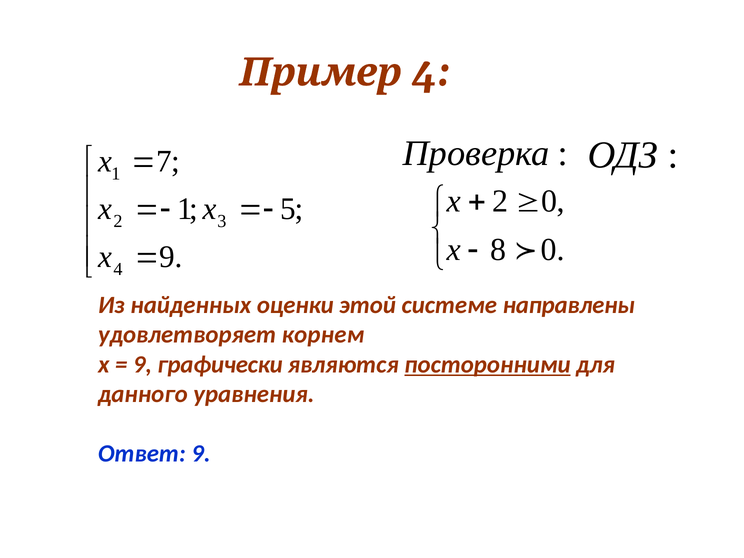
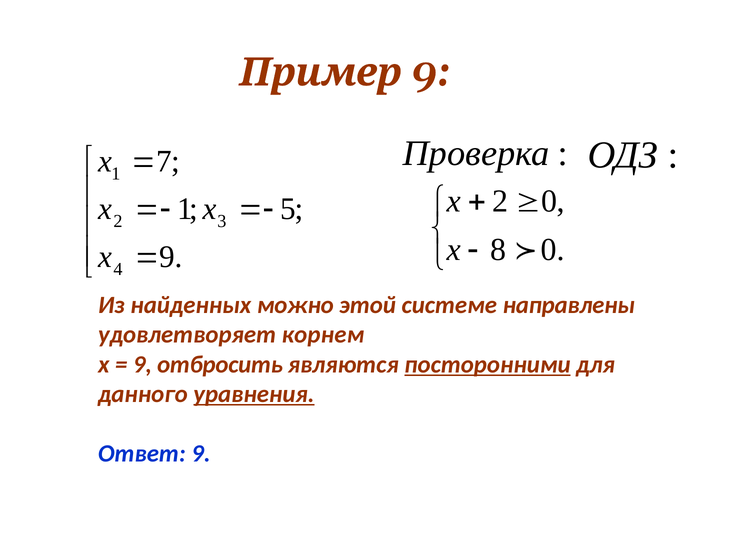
4: 4 -> 9 (431, 72)
оценки: оценки -> можно (295, 305)
графически: графически -> отбросить (220, 364)
уравнения underline: none -> present (254, 394)
